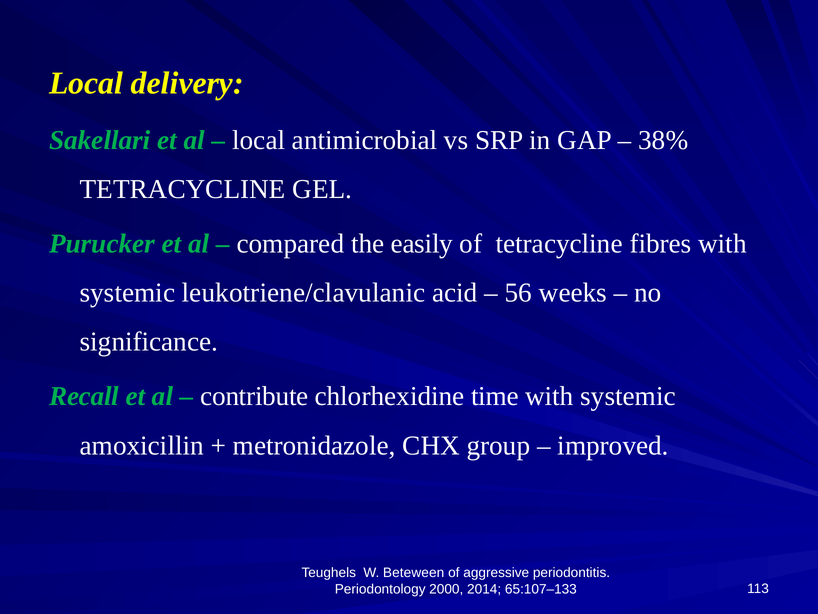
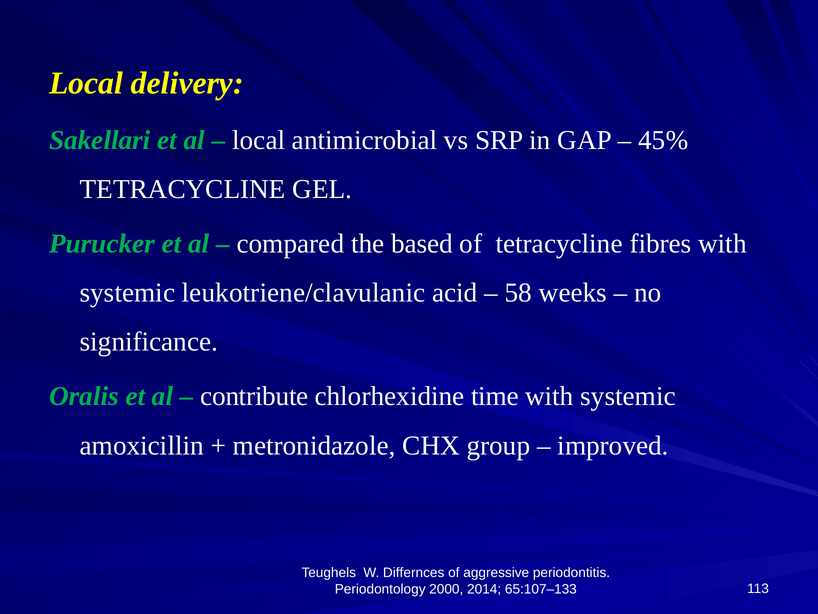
38%: 38% -> 45% (663, 140)
easily: easily -> based (422, 243)
56: 56 -> 58 (518, 293)
Recall: Recall -> Oralis (84, 396)
Beteween: Beteween -> Differnces (414, 572)
